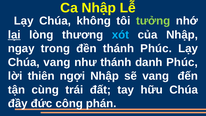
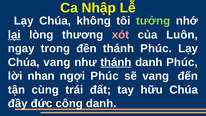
xót colour: light blue -> pink (121, 35)
của Nhập: Nhập -> Luôn (182, 35)
thánh underline: none -> present (116, 62)
thiên: thiên -> nhan (41, 76)
ngợi Nhập: Nhập -> Phúc (105, 76)
công phán: phán -> danh (101, 103)
